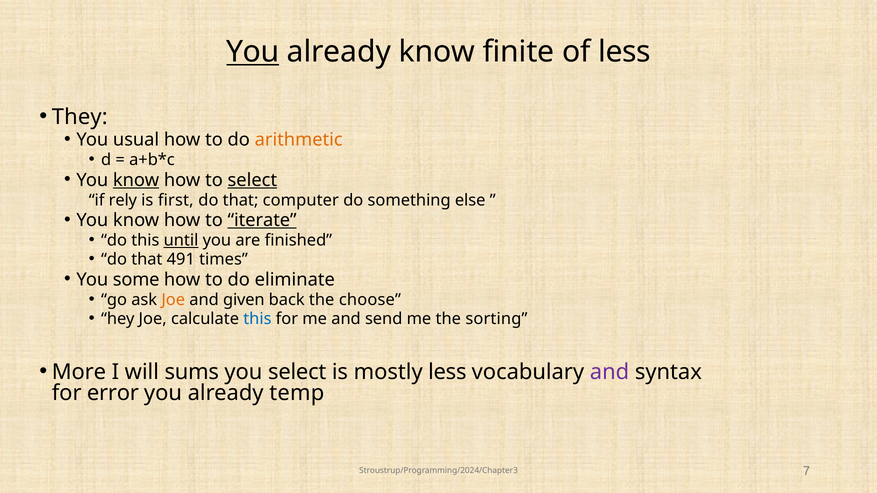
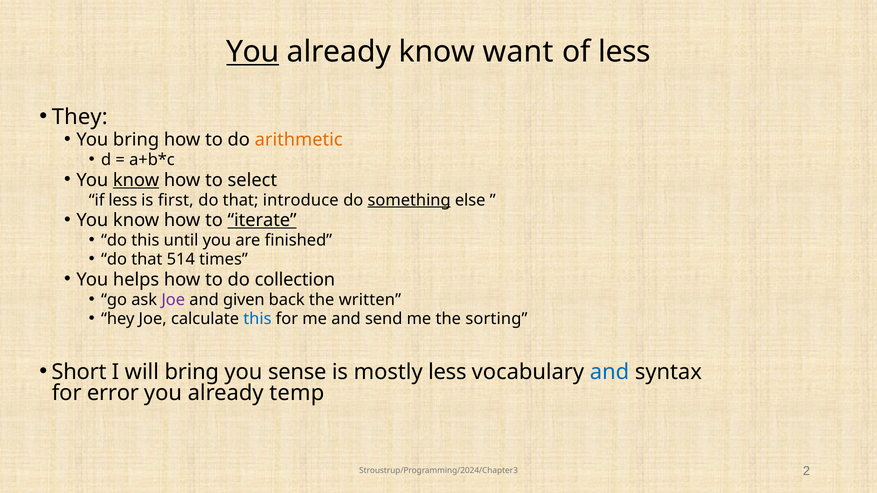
finite: finite -> want (518, 52)
You usual: usual -> bring (136, 140)
select underline: present -> none (252, 180)
if rely: rely -> less (123, 200)
computer: computer -> introduce (301, 200)
something underline: none -> present (409, 200)
until underline: present -> none (181, 240)
491: 491 -> 514 (181, 260)
some: some -> helps (136, 280)
eliminate: eliminate -> collection (295, 280)
Joe colour: orange -> purple (173, 300)
choose: choose -> written (370, 300)
More: More -> Short (79, 372)
will sums: sums -> bring (192, 372)
you select: select -> sense (297, 372)
and colour: purple -> blue (610, 372)
7: 7 -> 2 (807, 471)
